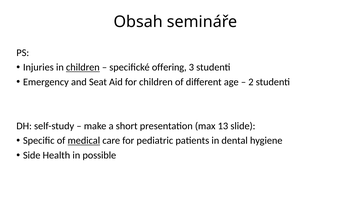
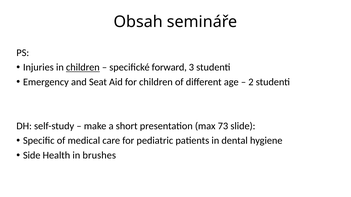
offering: offering -> forward (169, 67)
13: 13 -> 73 (223, 126)
medical underline: present -> none (84, 141)
possible: possible -> brushes (99, 156)
